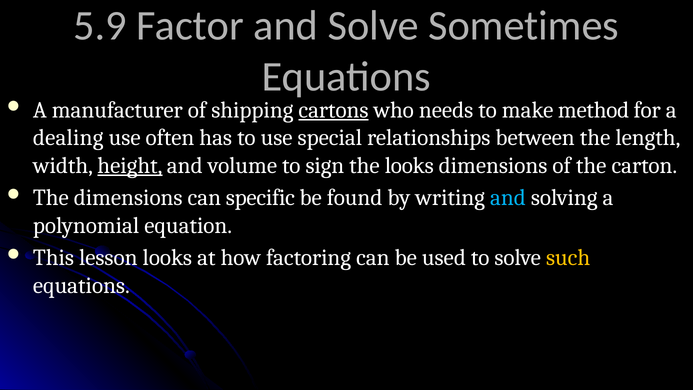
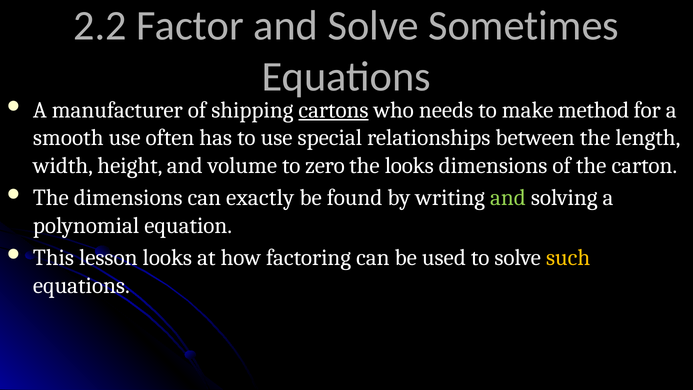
5.9: 5.9 -> 2.2 (100, 26)
dealing: dealing -> smooth (68, 138)
height underline: present -> none (130, 165)
sign: sign -> zero (325, 165)
specific: specific -> exactly (260, 198)
and colour: light blue -> light green (508, 198)
